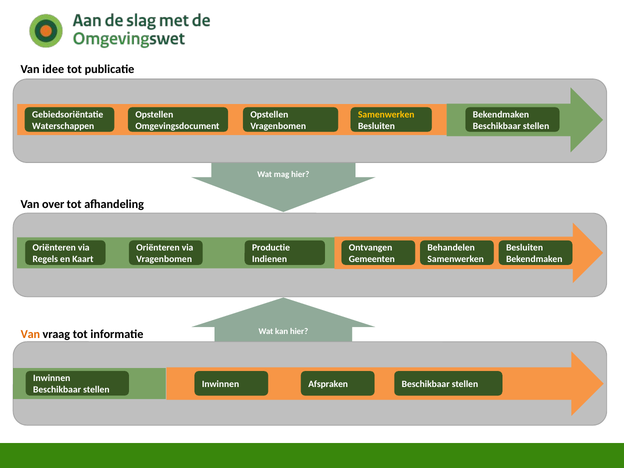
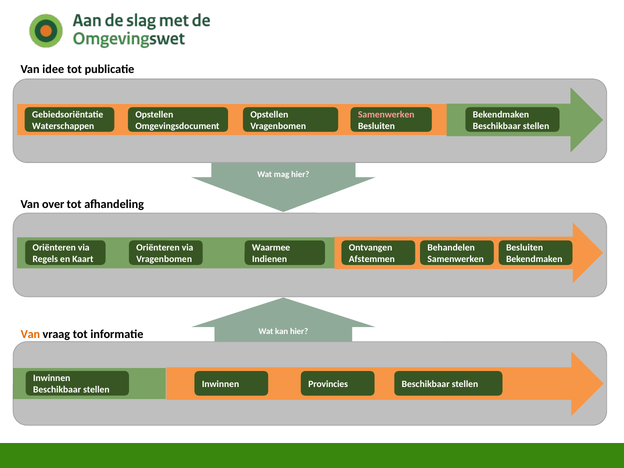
Samenwerken colour: yellow -> pink (386, 114)
Productie: Productie -> Waarmee (271, 248)
Gemeenten: Gemeenten -> Afstemmen (372, 259)
Afspraken: Afspraken -> Provincies (328, 384)
